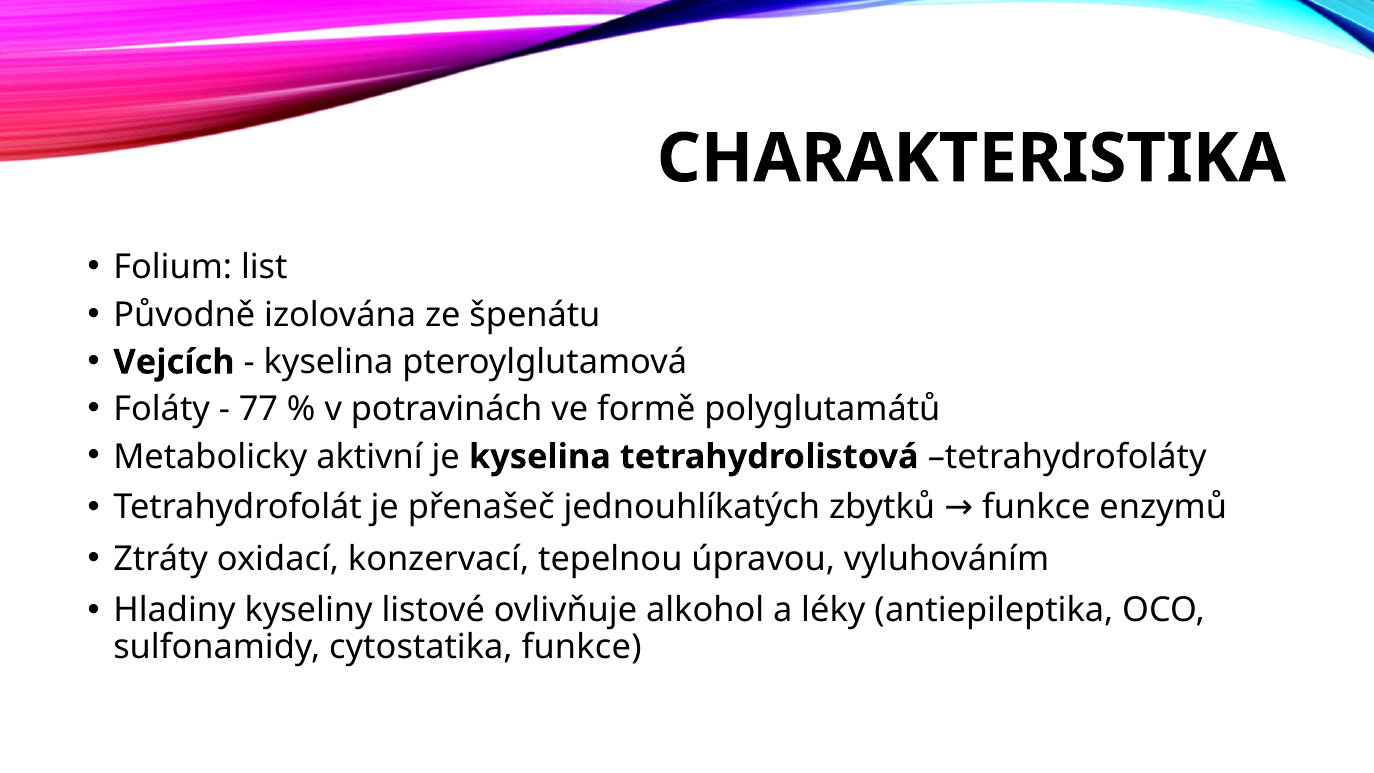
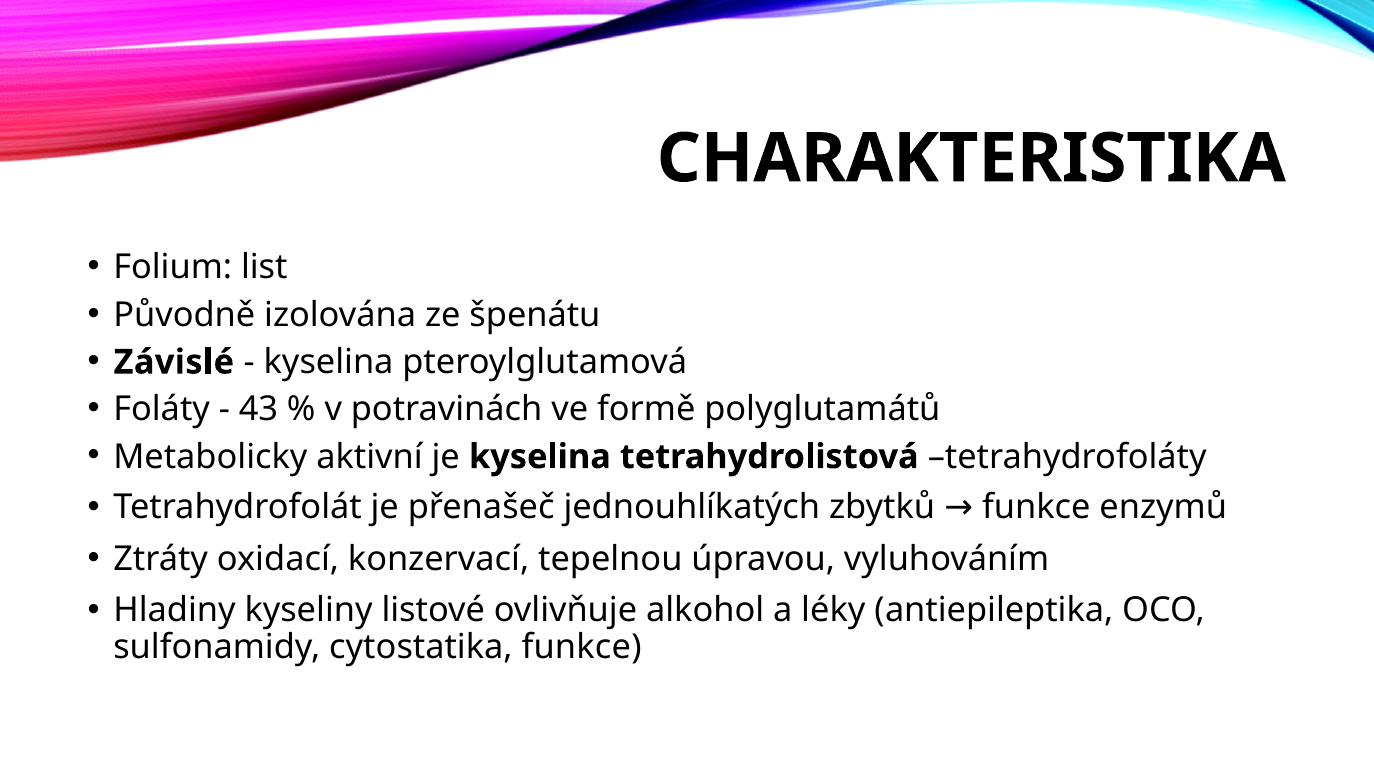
Vejcích: Vejcích -> Závislé (174, 362)
77: 77 -> 43 (259, 409)
